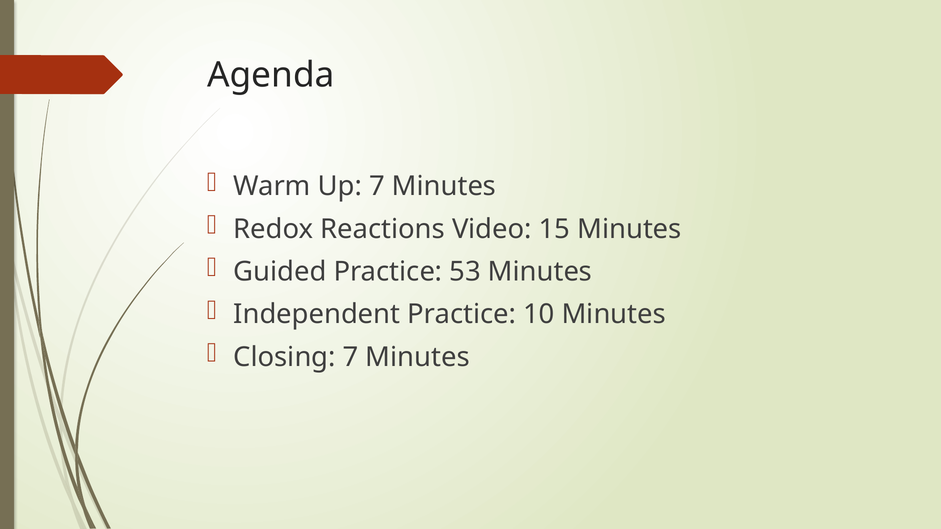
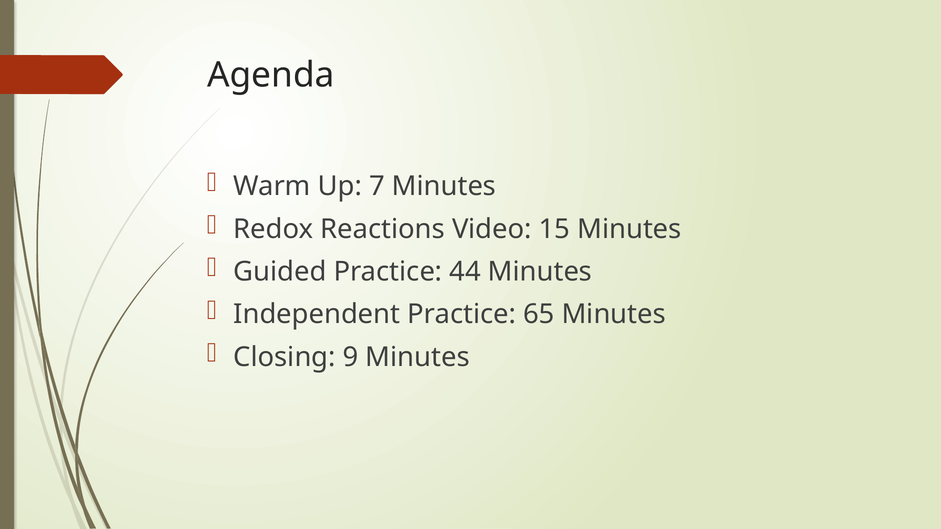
53: 53 -> 44 (465, 272)
10: 10 -> 65 (539, 315)
Closing 7: 7 -> 9 (351, 357)
